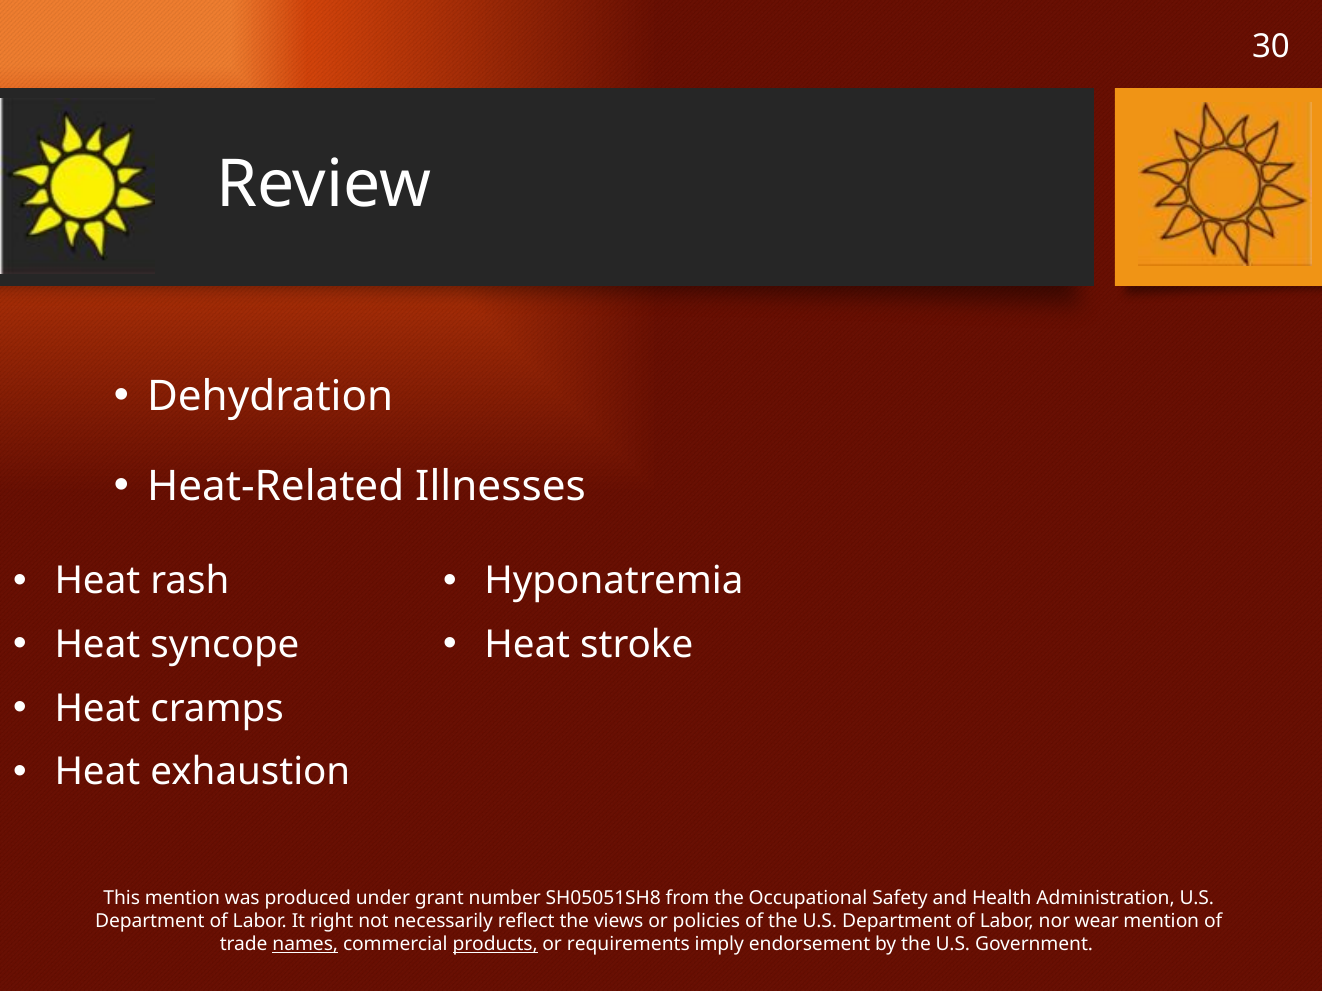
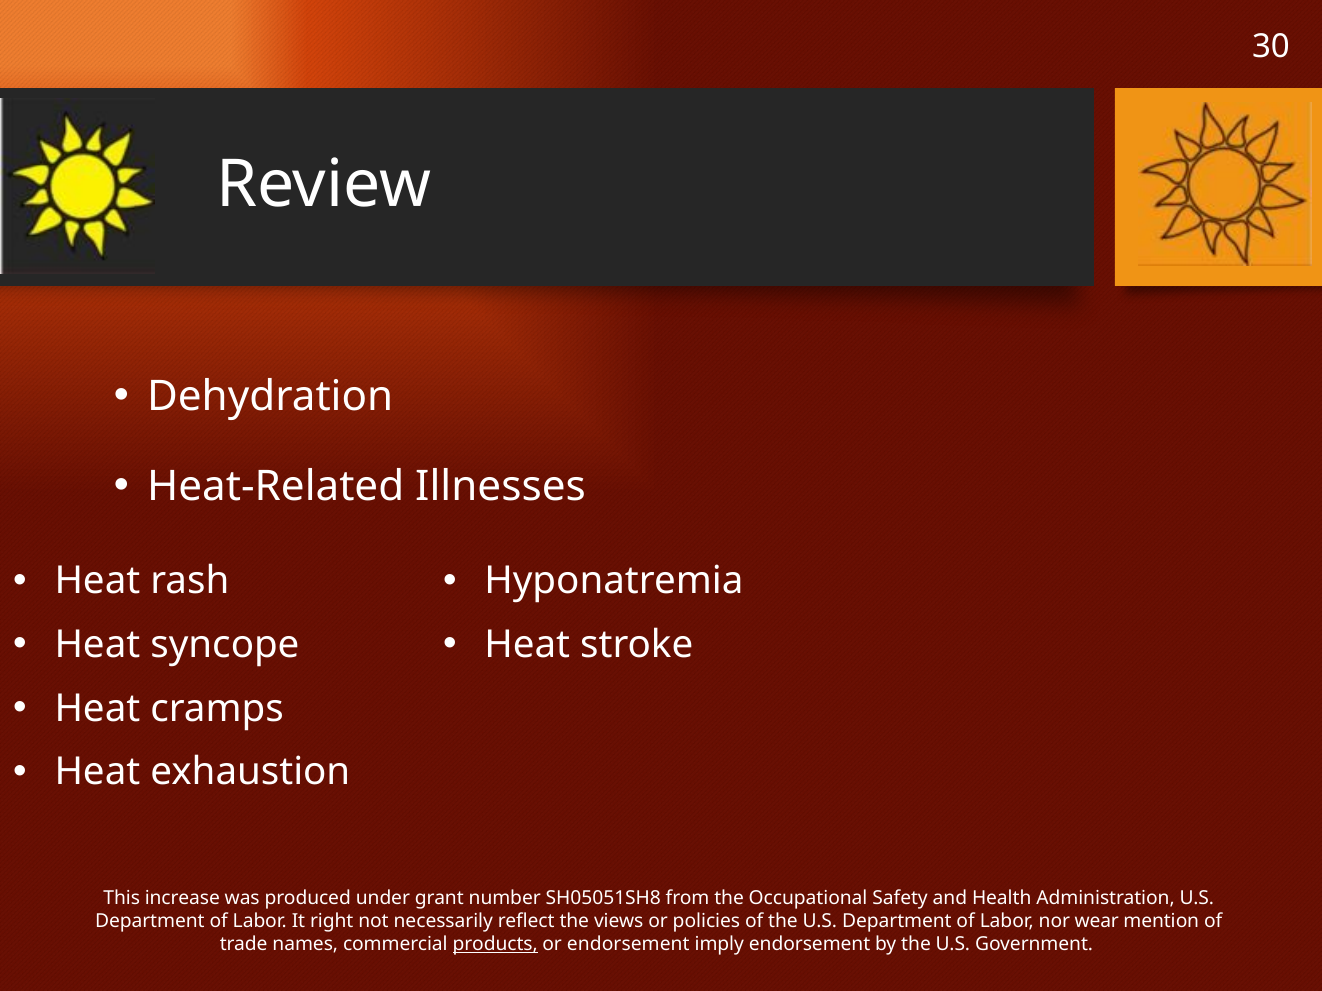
This mention: mention -> increase (182, 899)
names underline: present -> none (305, 945)
or requirements: requirements -> endorsement (628, 945)
